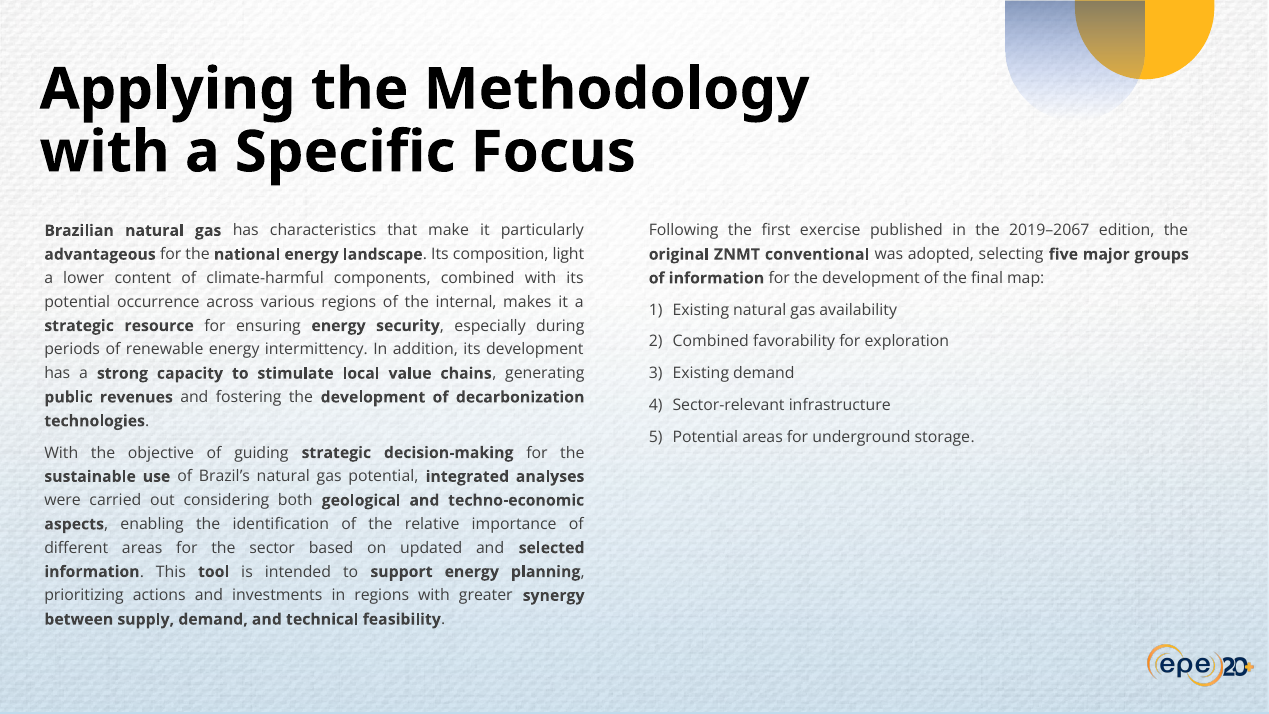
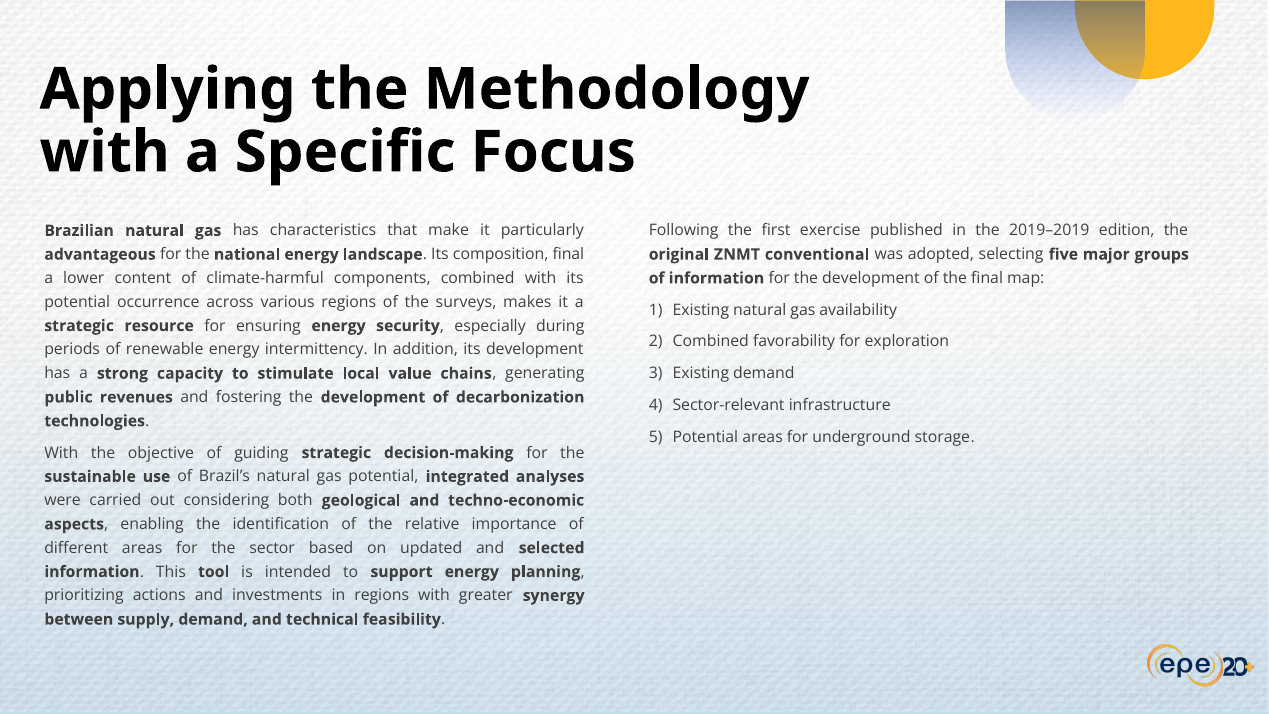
2019–2067: 2019–2067 -> 2019–2019 (1049, 231)
composition light: light -> final (568, 254)
internal: internal -> surveys (466, 302)
